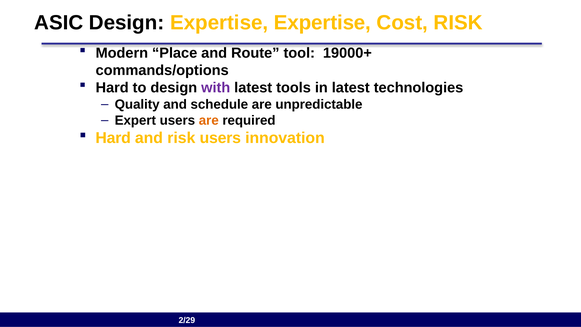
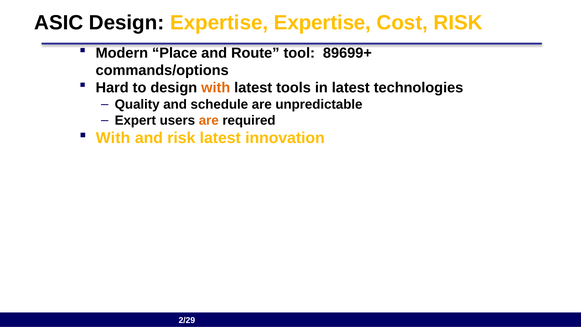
19000+: 19000+ -> 89699+ (347, 53)
with colour: purple -> orange (216, 88)
Hard: Hard -> With (113, 138)
risk users: users -> latest (220, 138)
